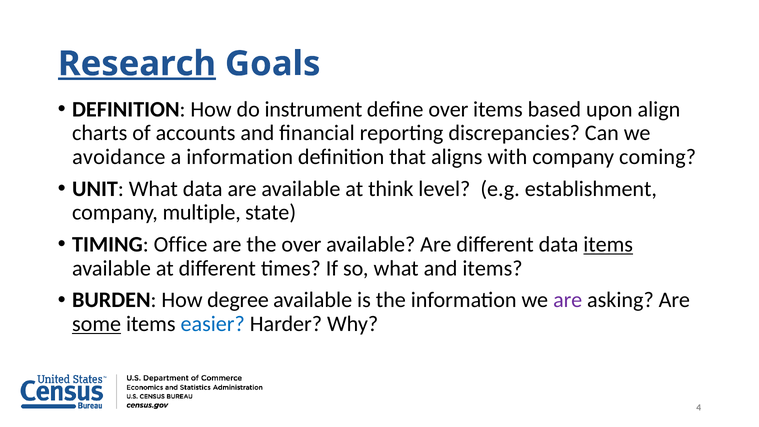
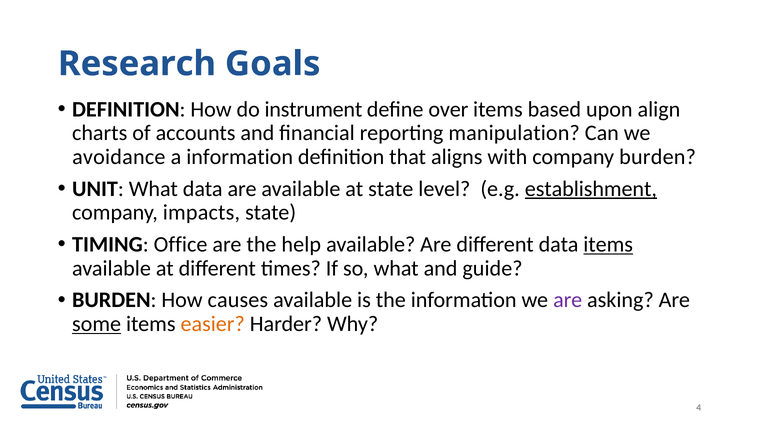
Research underline: present -> none (137, 64)
discrepancies: discrepancies -> manipulation (514, 133)
company coming: coming -> burden (658, 157)
at think: think -> state (391, 189)
establishment underline: none -> present (591, 189)
multiple: multiple -> impacts (201, 213)
the over: over -> help (301, 244)
and items: items -> guide (492, 268)
degree: degree -> causes (238, 300)
easier colour: blue -> orange (213, 324)
